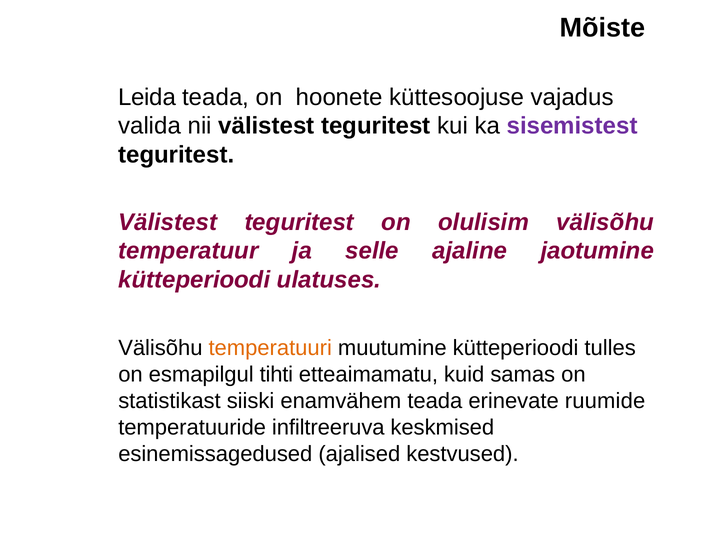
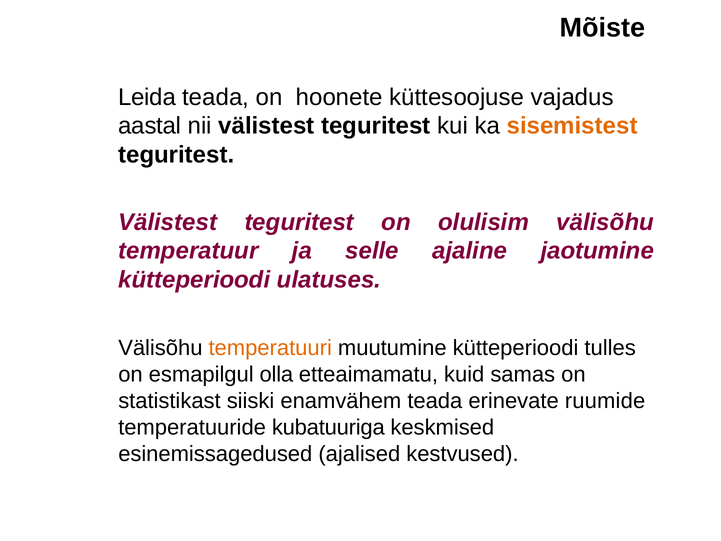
valida: valida -> aastal (150, 126)
sisemistest colour: purple -> orange (572, 126)
tihti: tihti -> olla (276, 374)
infiltreeruva: infiltreeruva -> kubatuuriga (328, 427)
